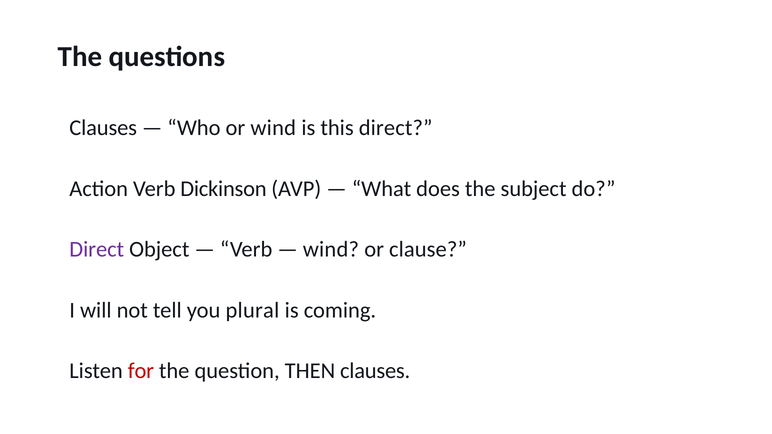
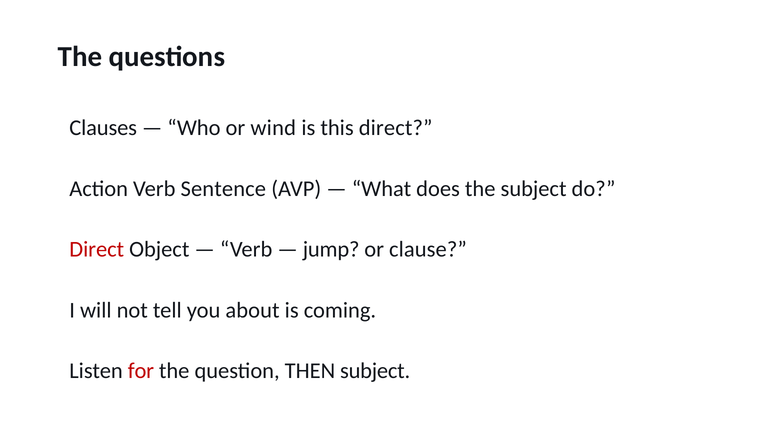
Dickinson: Dickinson -> Sentence (223, 189)
Direct colour: purple -> red (97, 250)
wind: wind -> jump (331, 250)
plural: plural -> about (252, 310)
THEN clauses: clauses -> subject (375, 371)
